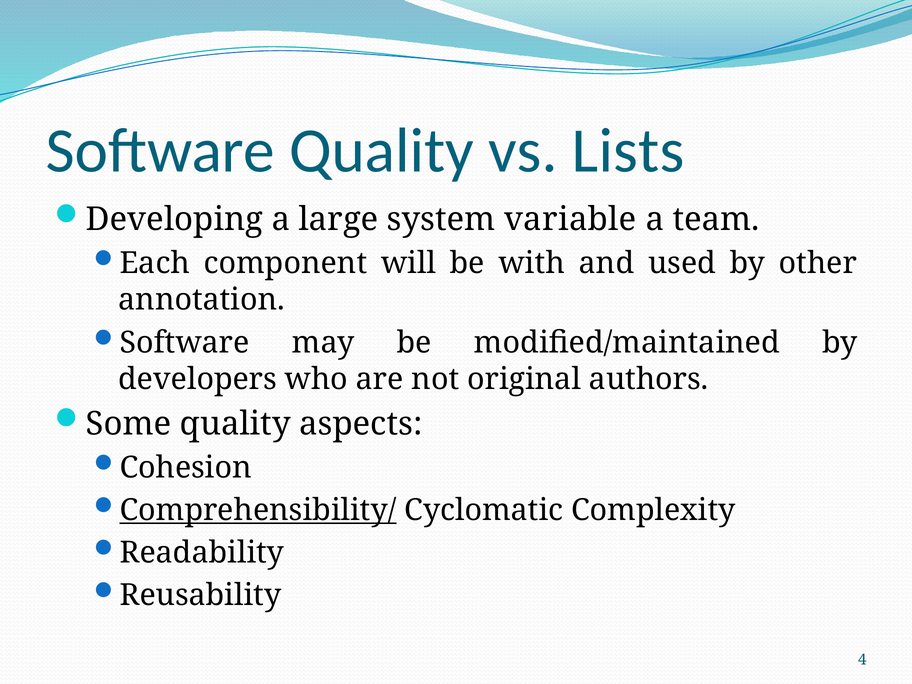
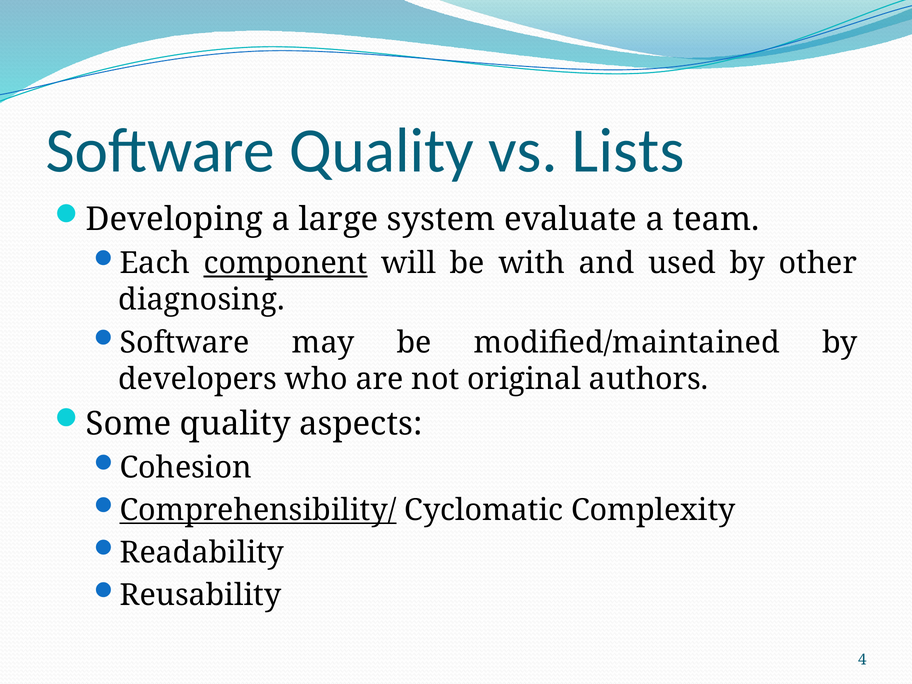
variable: variable -> evaluate (571, 220)
component underline: none -> present (285, 263)
annotation: annotation -> diagnosing (202, 300)
